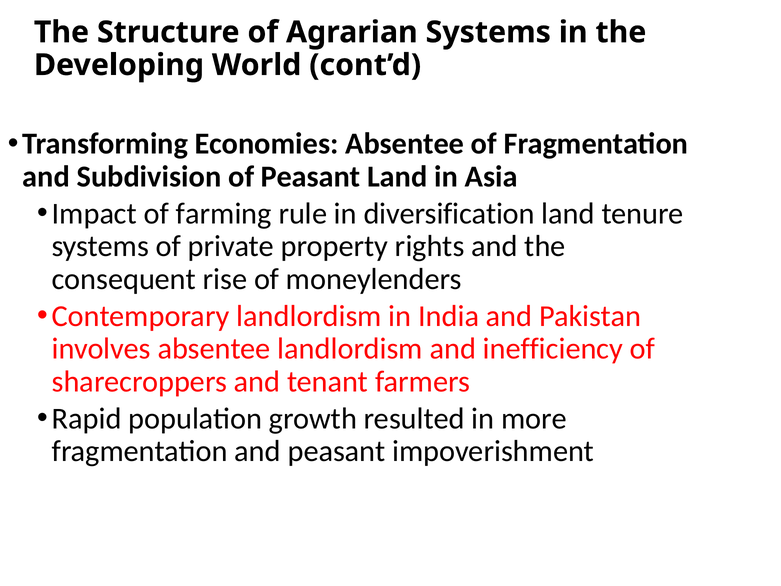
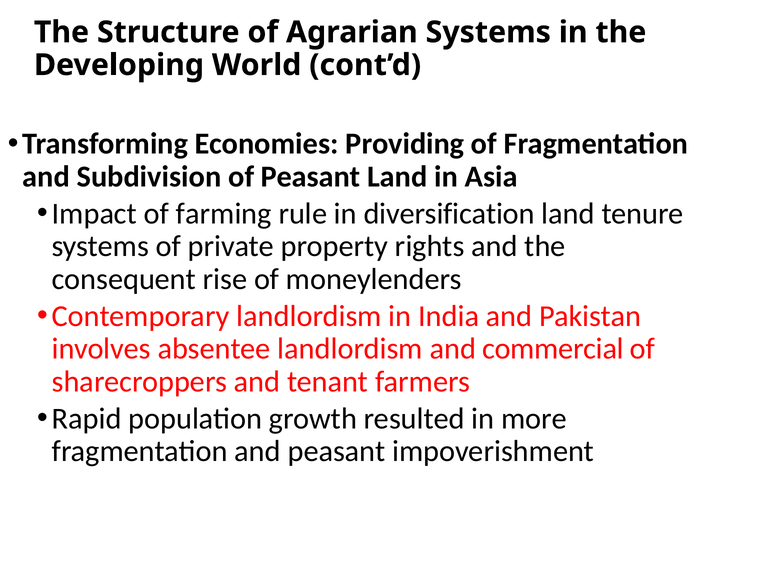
Economies Absentee: Absentee -> Providing (405, 144)
inefficiency: inefficiency -> commercial (553, 349)
